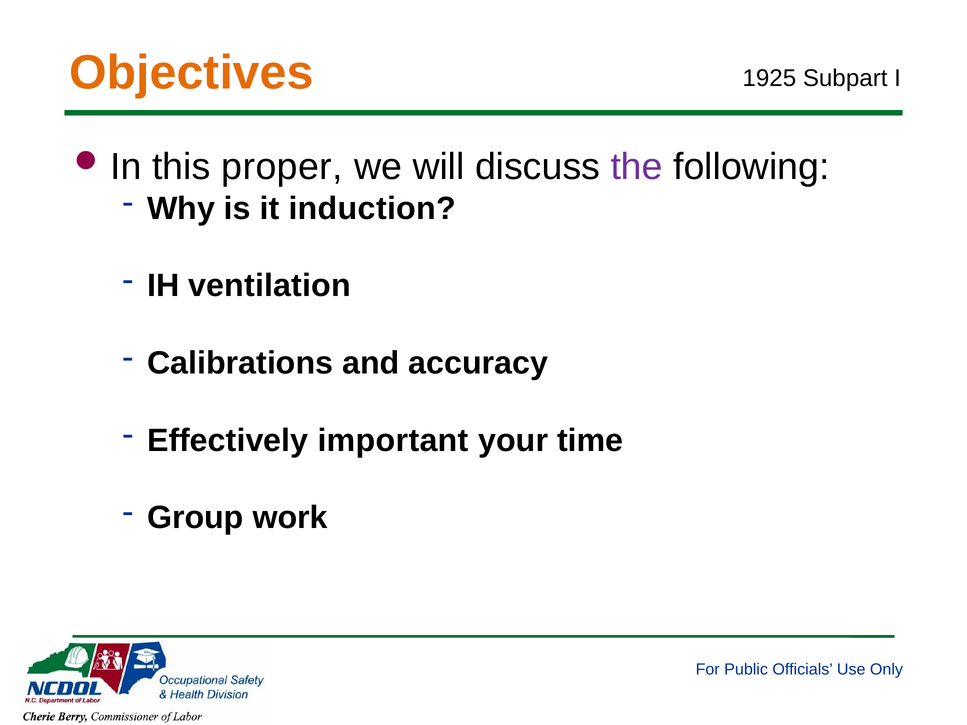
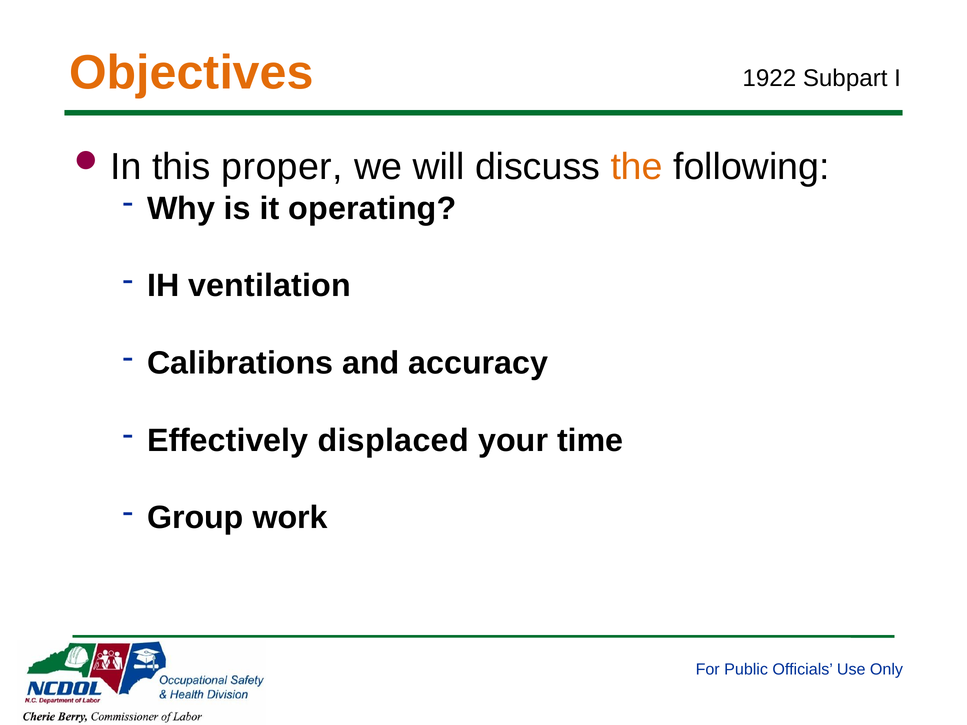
1925: 1925 -> 1922 (769, 79)
the colour: purple -> orange (637, 167)
induction: induction -> operating (372, 209)
important: important -> displaced (393, 441)
